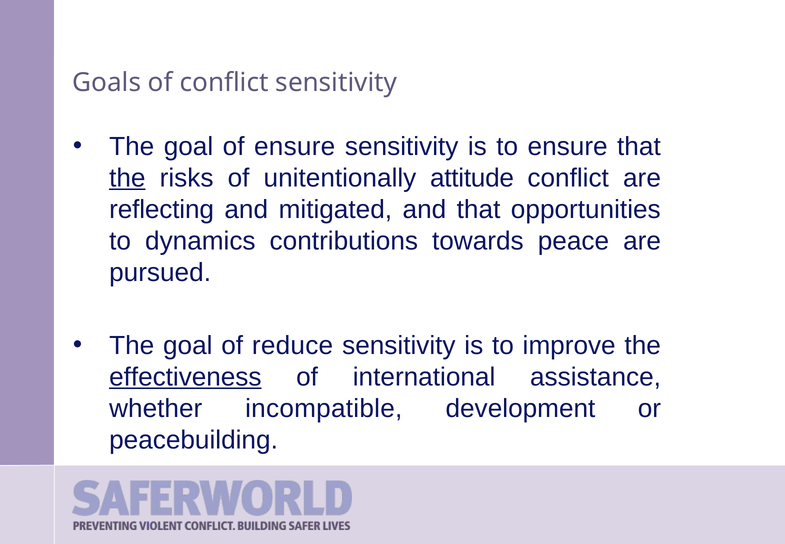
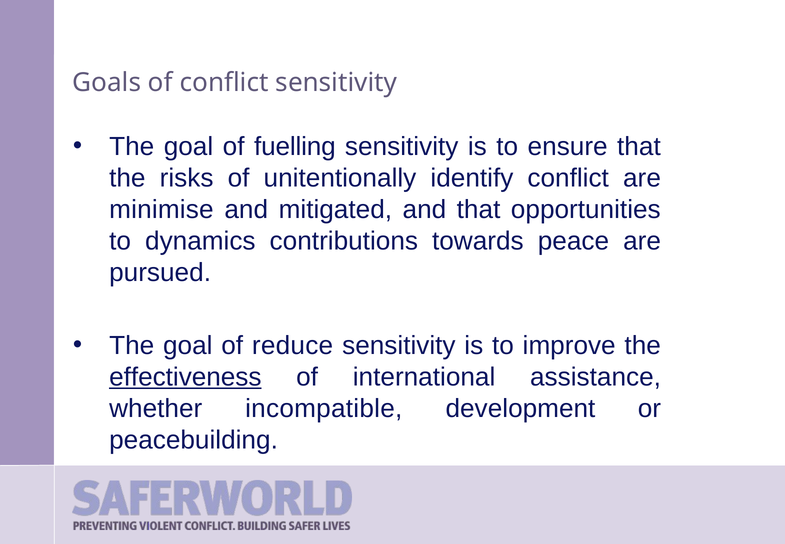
of ensure: ensure -> fuelling (295, 147)
the underline: present -> none (127, 178)
attitude: attitude -> identify (472, 178)
reflecting: reflecting -> minimise (161, 209)
